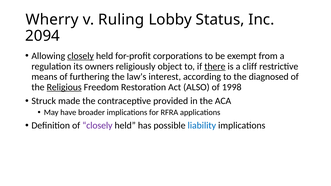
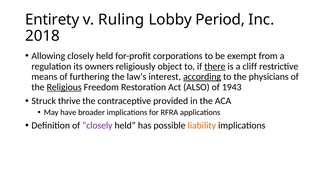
Wherry: Wherry -> Entirety (52, 20)
Status: Status -> Period (220, 20)
2094: 2094 -> 2018 (43, 36)
closely underline: present -> none (81, 56)
according underline: none -> present (202, 77)
diagnosed: diagnosed -> physicians (269, 77)
1998: 1998 -> 1943 (232, 87)
made: made -> thrive (69, 101)
liability colour: blue -> orange (202, 126)
